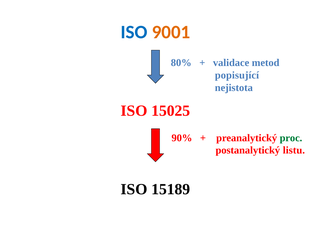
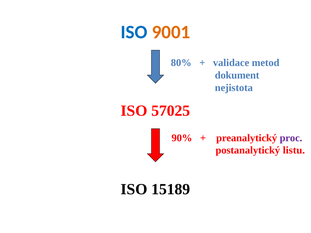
popisující: popisující -> dokument (237, 75)
15025: 15025 -> 57025 (171, 111)
proc colour: green -> purple (291, 138)
